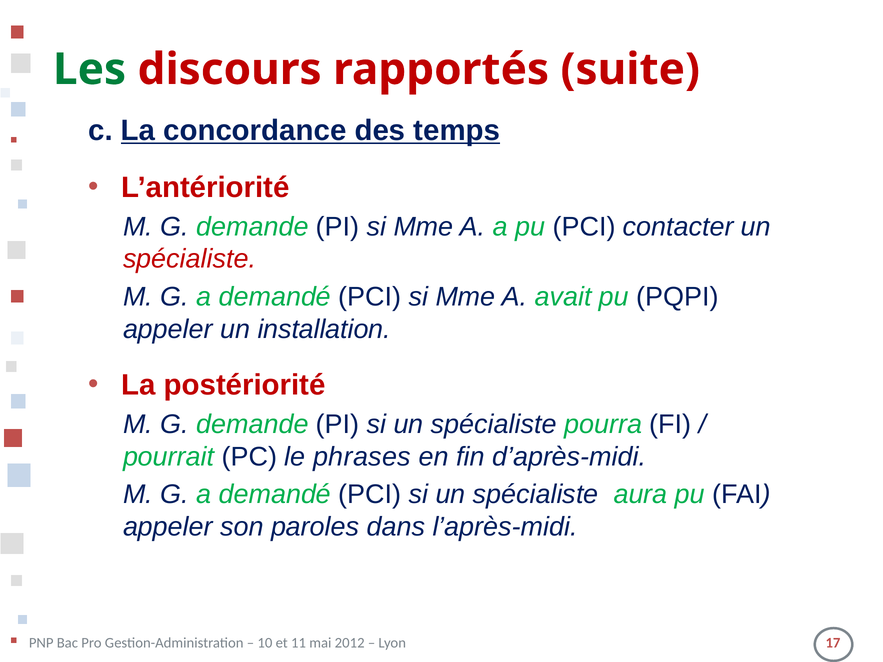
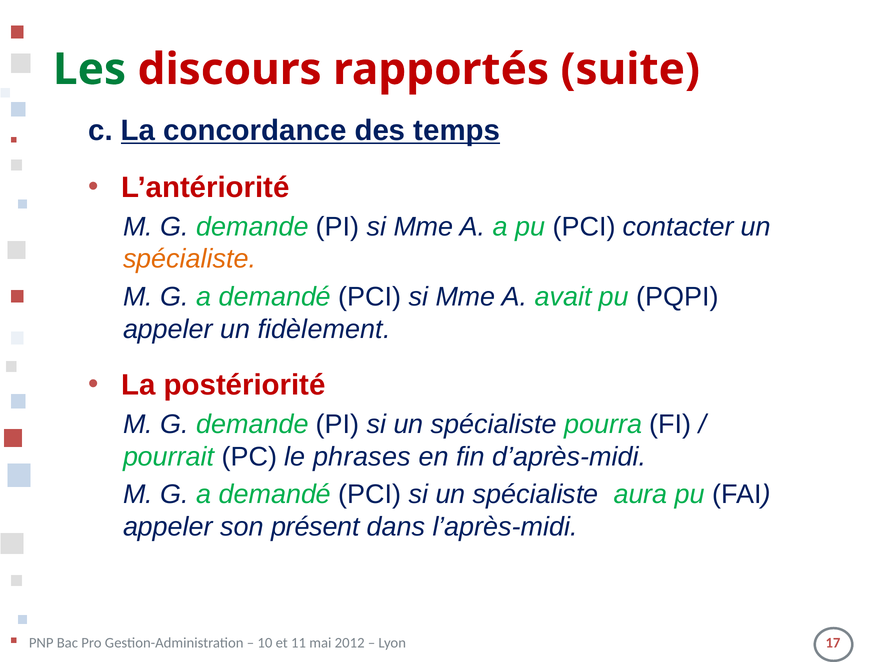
spécialiste colour: red -> orange (190, 259)
installation: installation -> fidèlement (324, 329)
paroles: paroles -> présent (315, 527)
